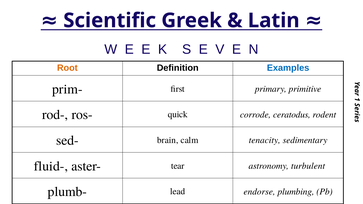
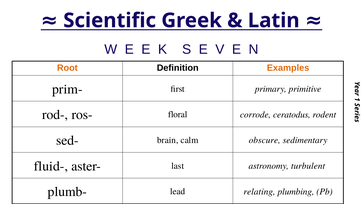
Examples colour: blue -> orange (288, 68)
quick: quick -> floral (178, 115)
tenacity: tenacity -> obscure (265, 140)
tear: tear -> last (178, 166)
endorse: endorse -> relating (259, 192)
